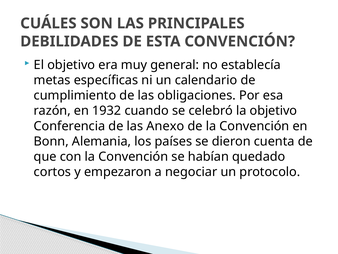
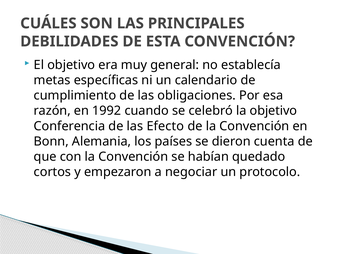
1932: 1932 -> 1992 (107, 111)
Anexo: Anexo -> Efecto (165, 126)
